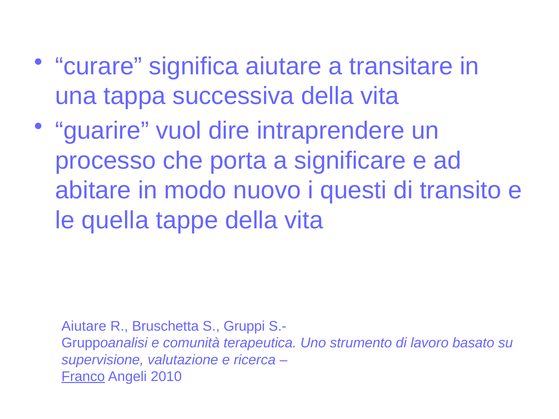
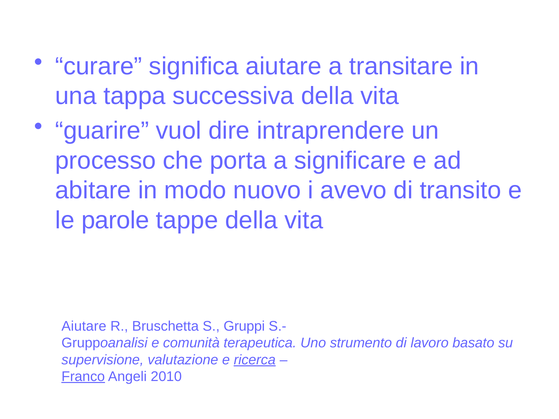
questi: questi -> avevo (353, 190)
quella: quella -> parole (115, 220)
ricerca underline: none -> present (255, 360)
